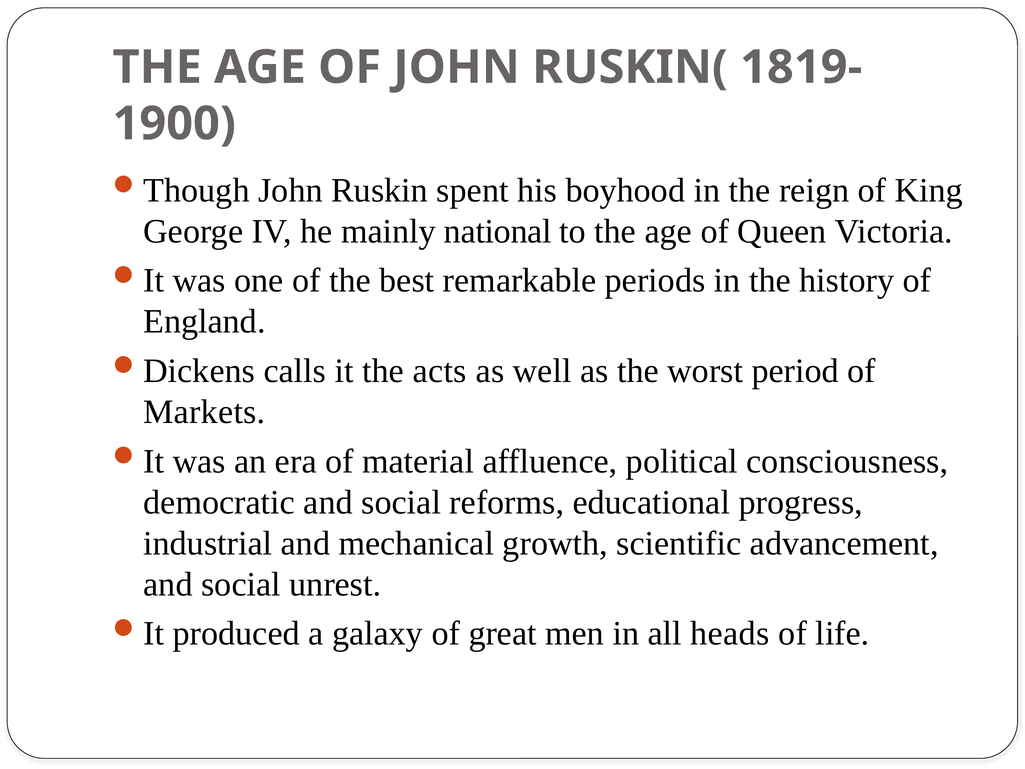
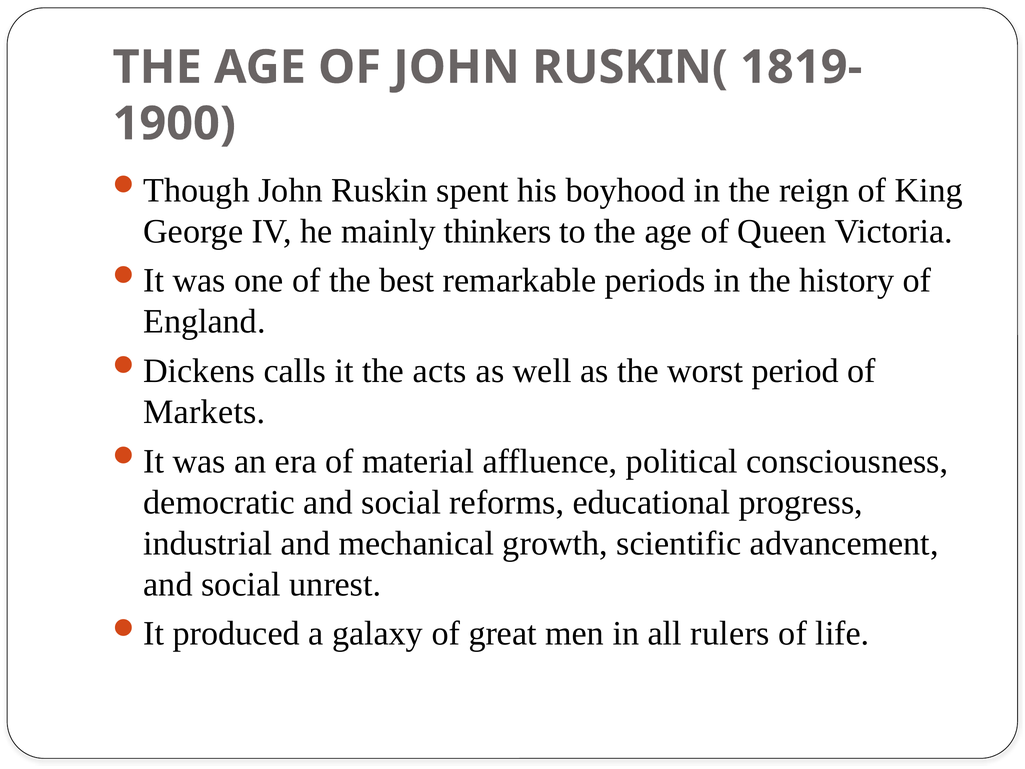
national: national -> thinkers (498, 231)
heads: heads -> rulers (730, 633)
